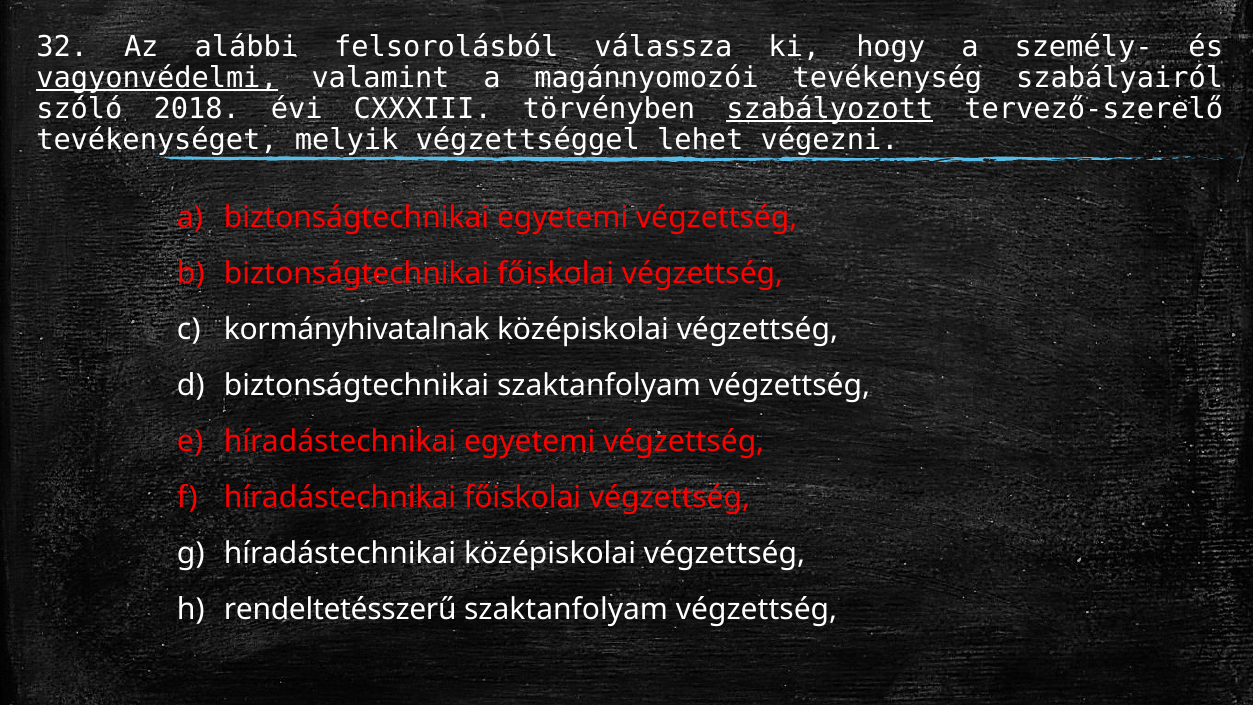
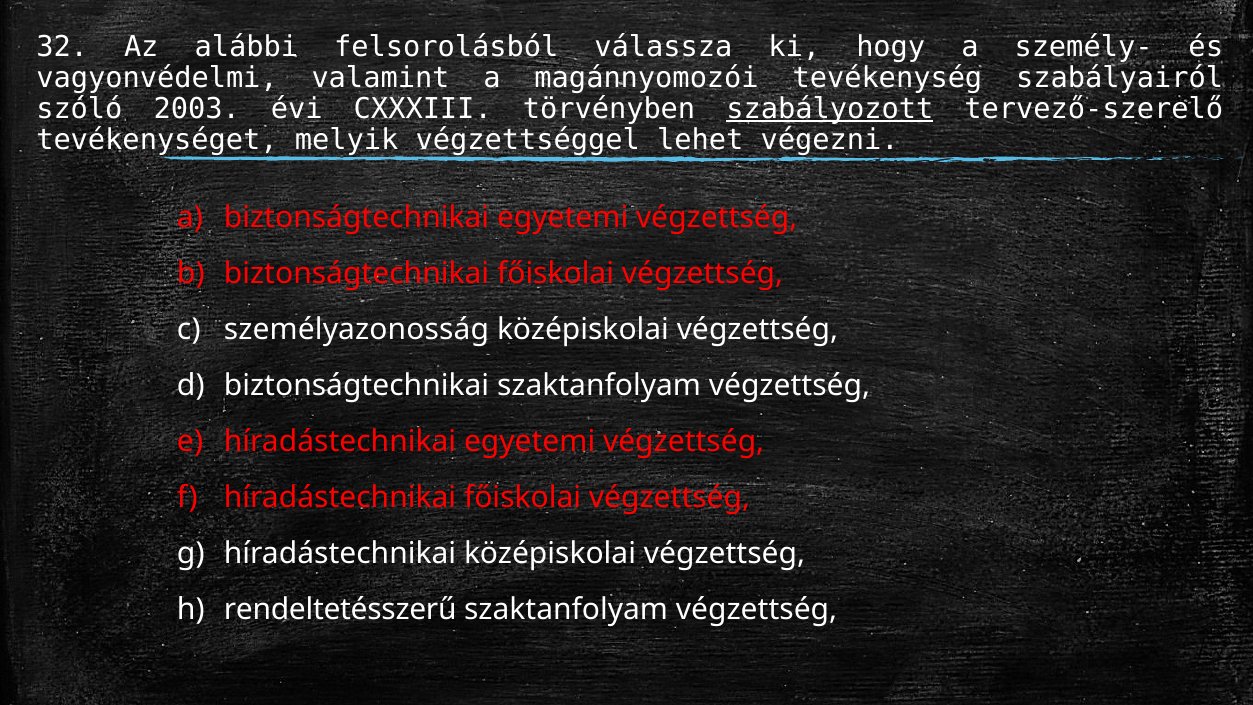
vagyonvédelmi underline: present -> none (157, 78)
2018: 2018 -> 2003 (197, 109)
kormányhivatalnak: kormányhivatalnak -> személyazonosság (357, 330)
